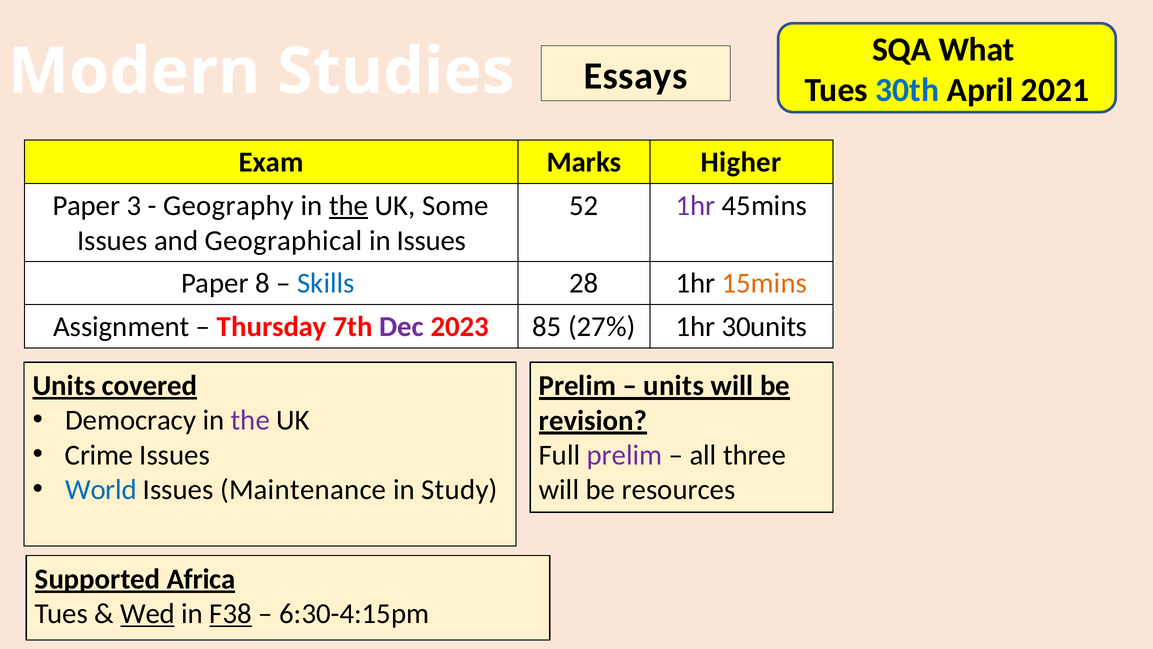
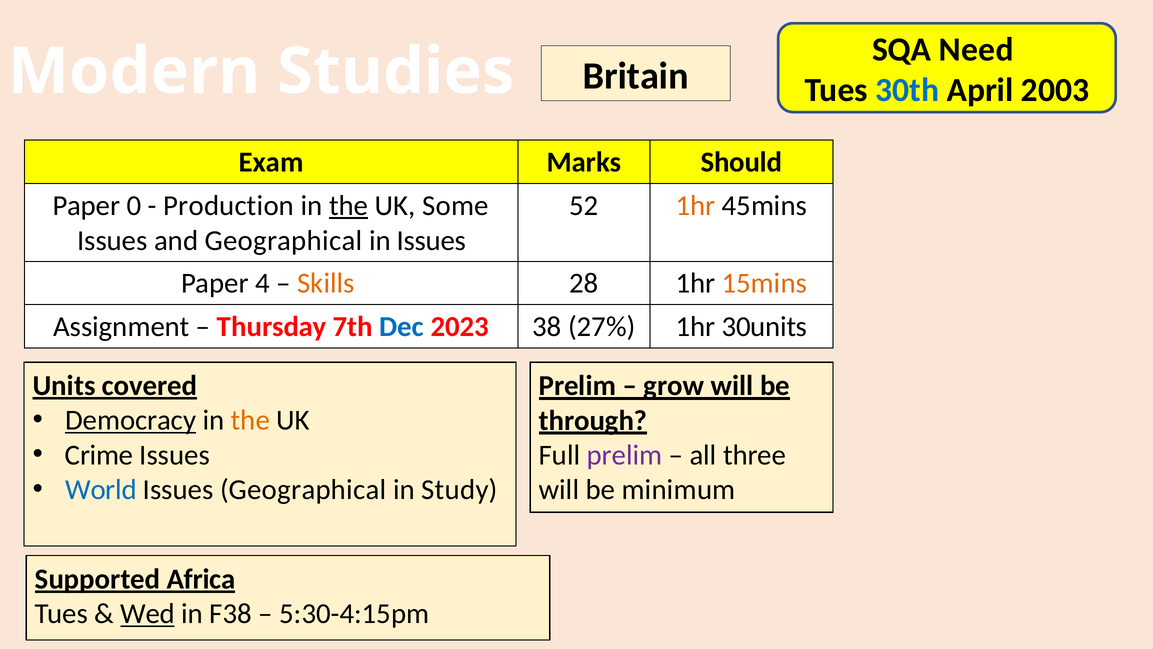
What: What -> Need (976, 50)
Essays: Essays -> Britain (636, 76)
2021: 2021 -> 2003 (1055, 90)
Higher: Higher -> Should (741, 162)
3: 3 -> 0 (134, 205)
Geography: Geography -> Production (229, 205)
1hr colour: purple -> orange (695, 205)
8: 8 -> 4 (263, 283)
Skills colour: blue -> orange (326, 283)
Dec colour: purple -> blue (402, 327)
85: 85 -> 38 (547, 327)
units: units -> grow (674, 386)
Democracy underline: none -> present (131, 420)
the colour: purple -> orange (250, 420)
revision: revision -> through (593, 420)
Issues Maintenance: Maintenance -> Geographical (303, 489)
resources: resources -> minimum (679, 489)
F38 underline: present -> none (231, 614)
6:30-4:15pm: 6:30-4:15pm -> 5:30-4:15pm (354, 614)
